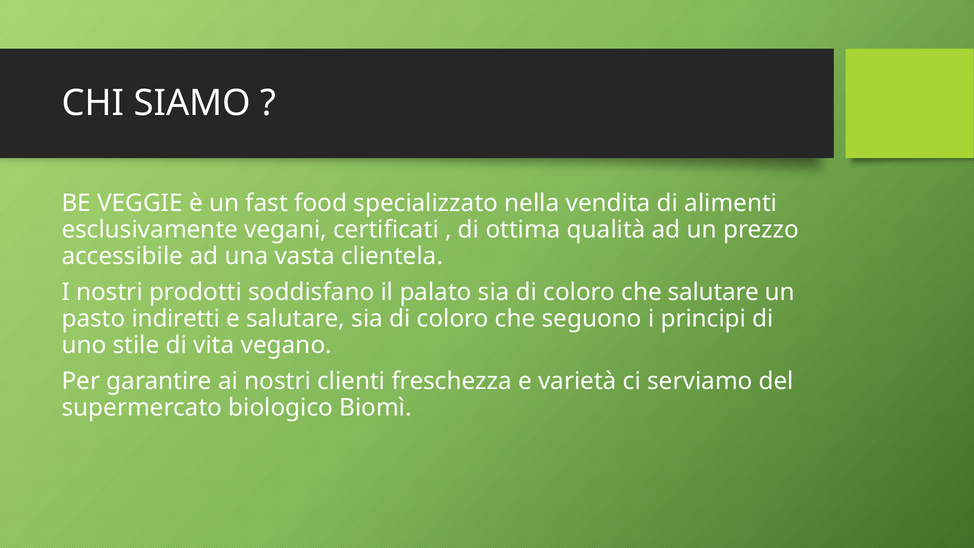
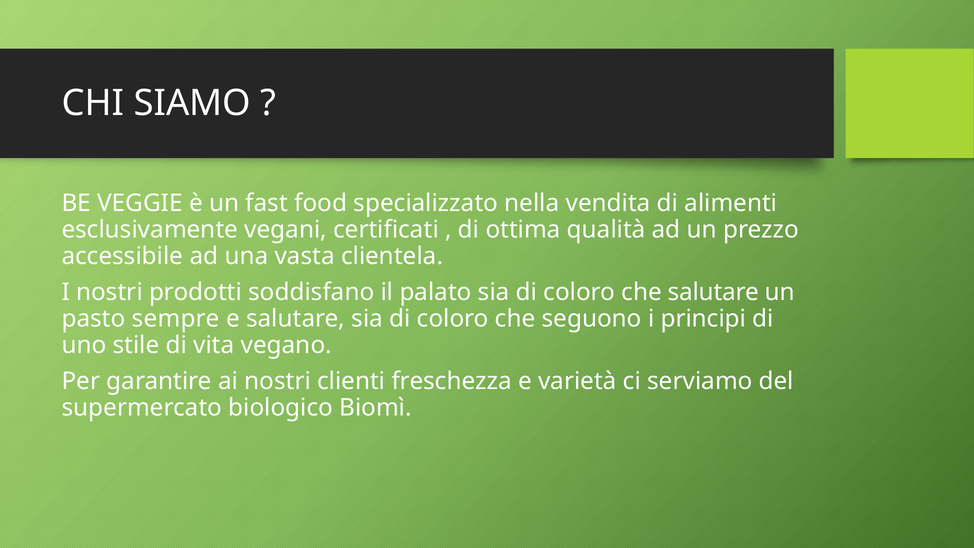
indiretti: indiretti -> sempre (176, 319)
